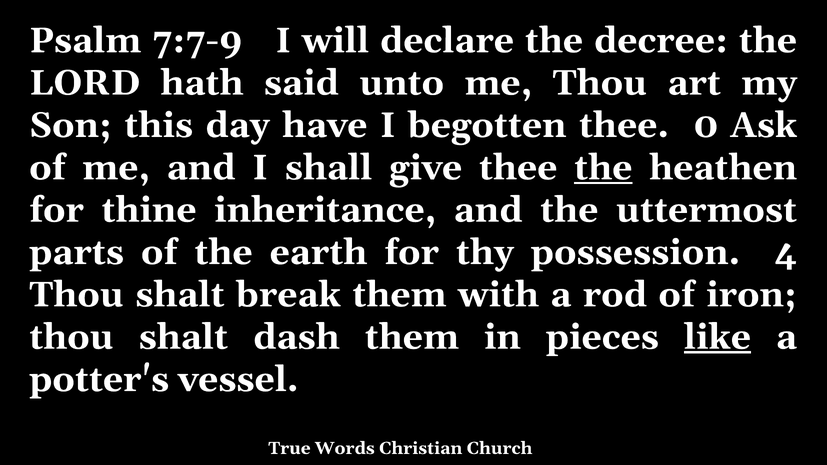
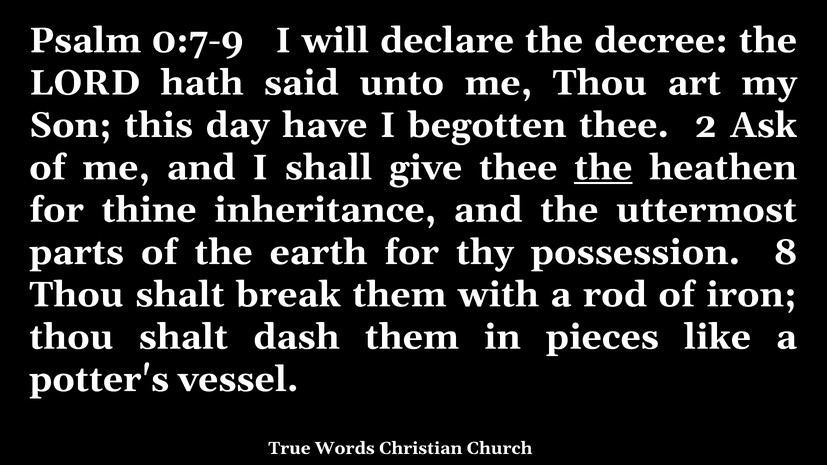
7:7-9: 7:7-9 -> 0:7-9 (198, 41)
0: 0 -> 2 (706, 125)
4: 4 -> 8 (786, 252)
like underline: present -> none (717, 337)
